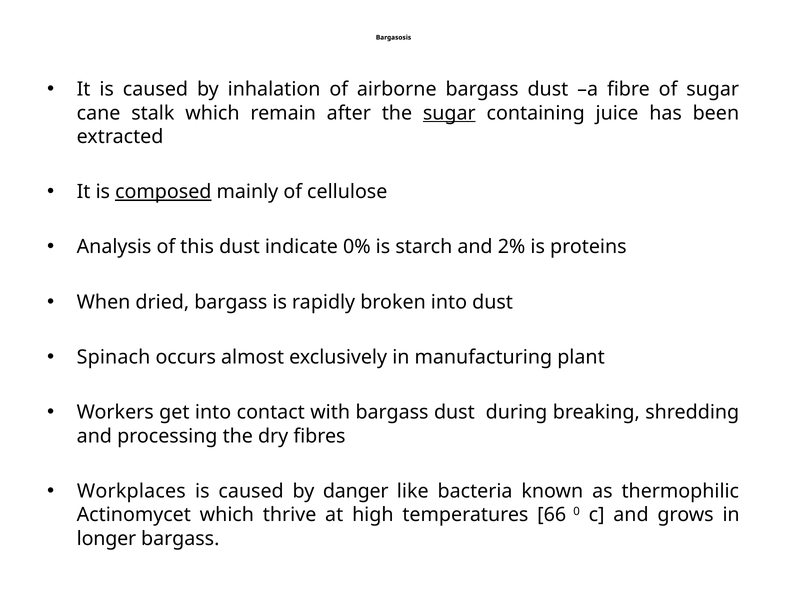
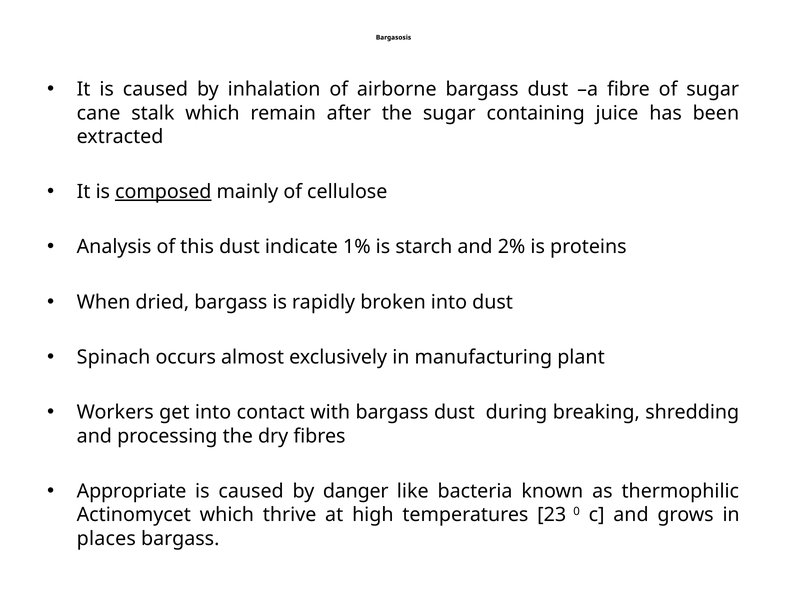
sugar underline: present -> none (449, 113)
0%: 0% -> 1% (357, 247)
Workplaces: Workplaces -> Appropriate (132, 491)
66: 66 -> 23 (552, 514)
longer: longer -> places (106, 538)
